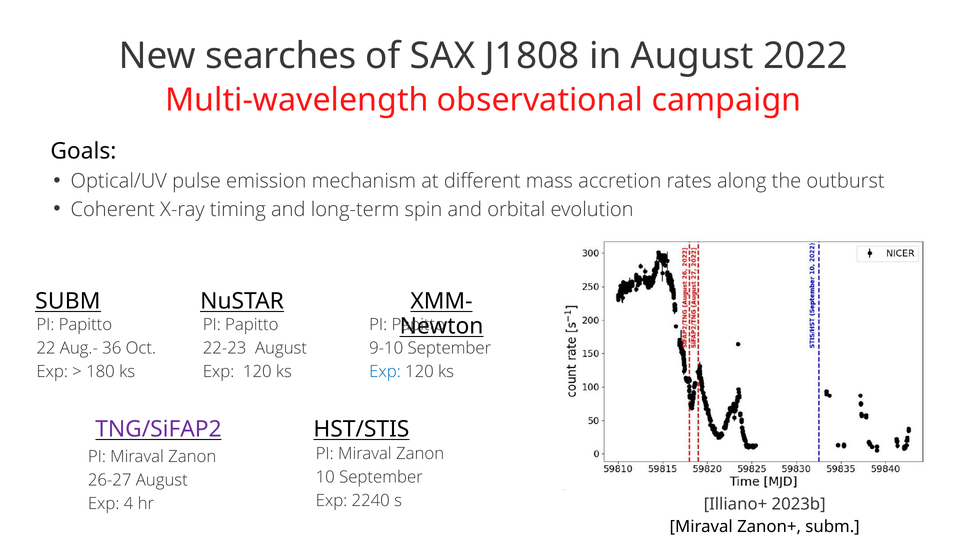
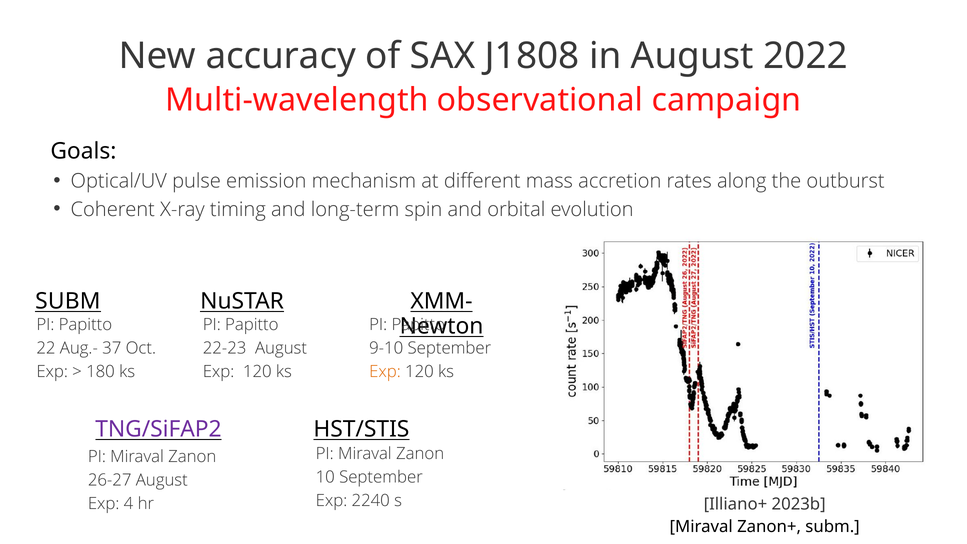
searches: searches -> accuracy (281, 56)
36: 36 -> 37 (112, 348)
Exp colour: blue -> orange (385, 372)
